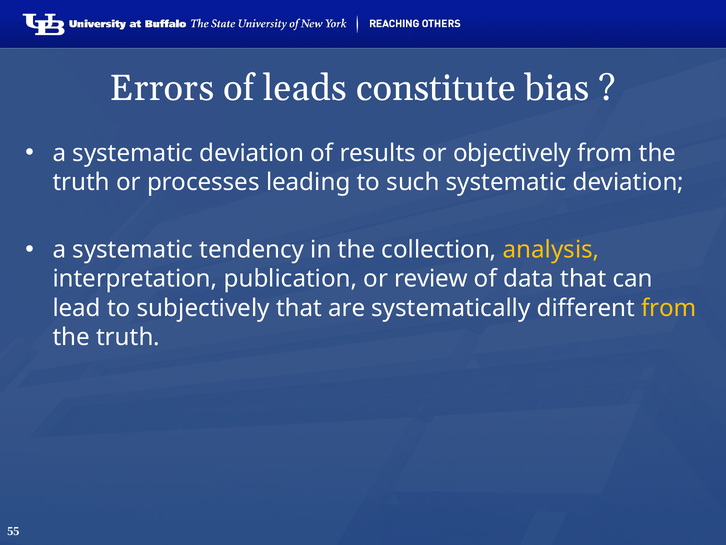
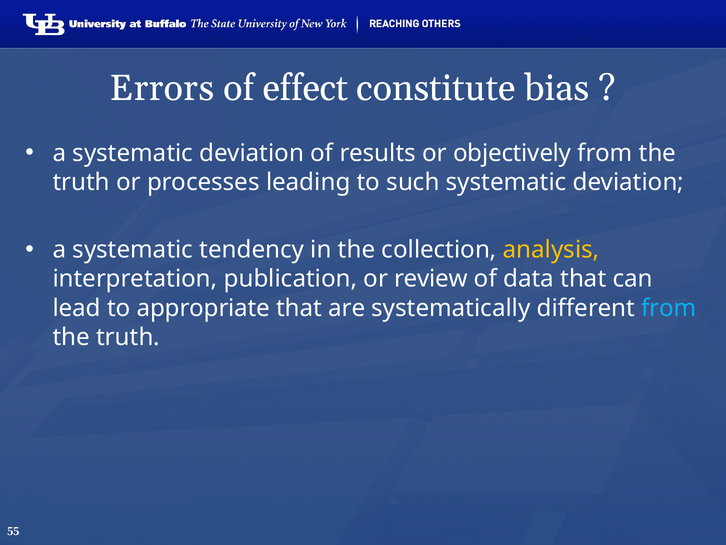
leads: leads -> effect (305, 88)
subjectively: subjectively -> appropriate (203, 308)
from colour: yellow -> light blue (669, 308)
